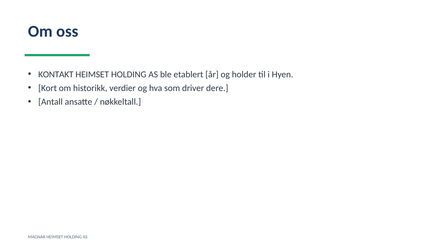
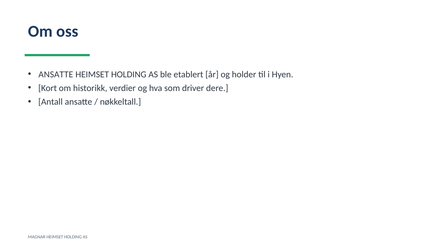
KONTAKT: KONTAKT -> ANSATTE (56, 75)
